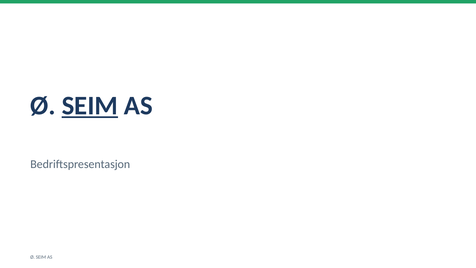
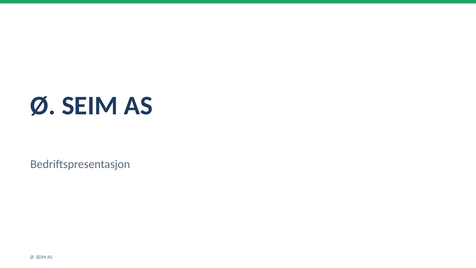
SEIM underline: present -> none (90, 106)
